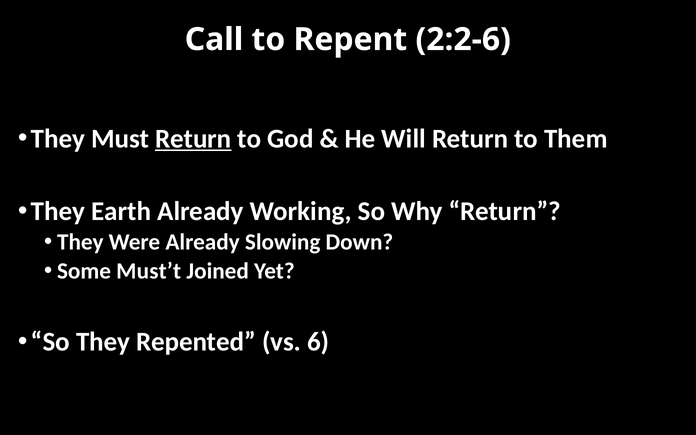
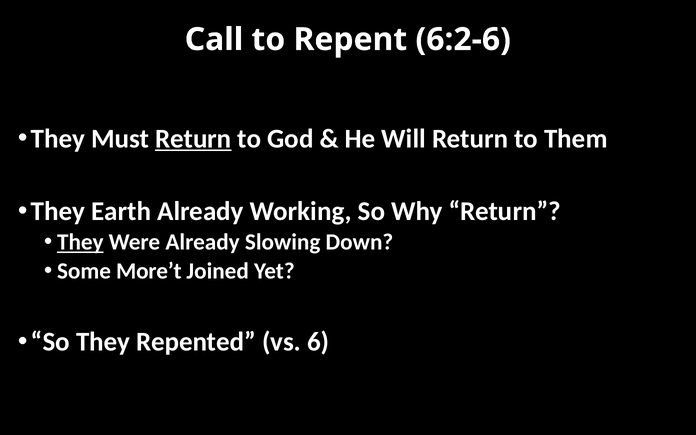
2:2-6: 2:2-6 -> 6:2-6 (463, 39)
They underline: none -> present (80, 242)
Must’t: Must’t -> More’t (149, 271)
